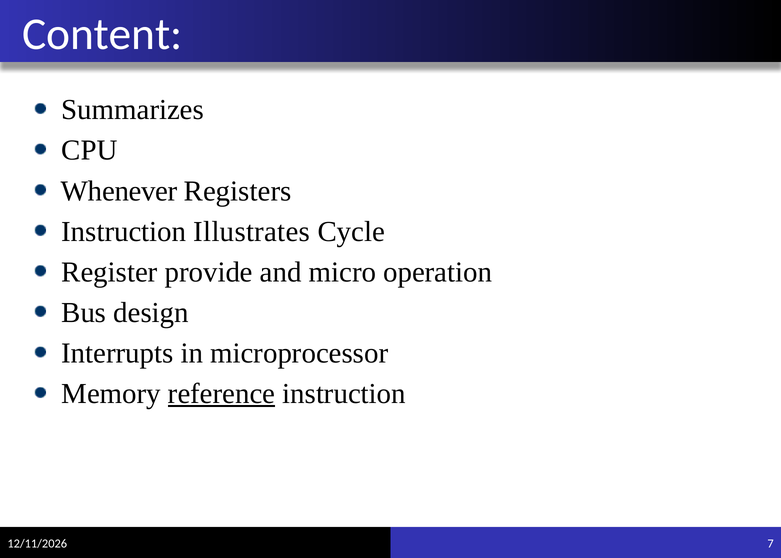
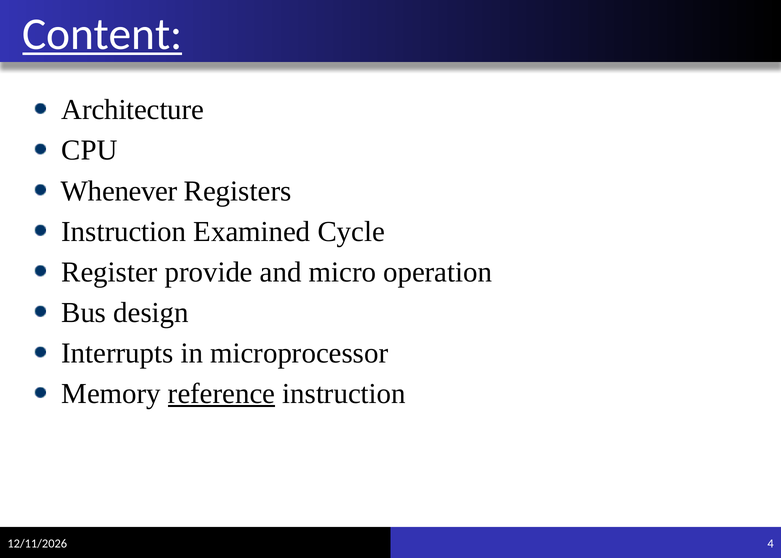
Content underline: none -> present (102, 34)
Summarizes: Summarizes -> Architecture (133, 110)
Illustrates: Illustrates -> Examined (252, 231)
7: 7 -> 4 (771, 544)
